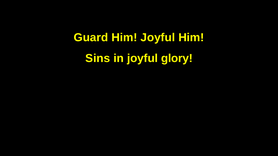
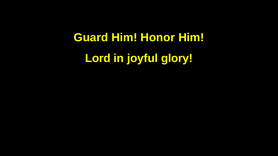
Him Joyful: Joyful -> Honor (158, 38)
Sins: Sins -> Lord (98, 58)
